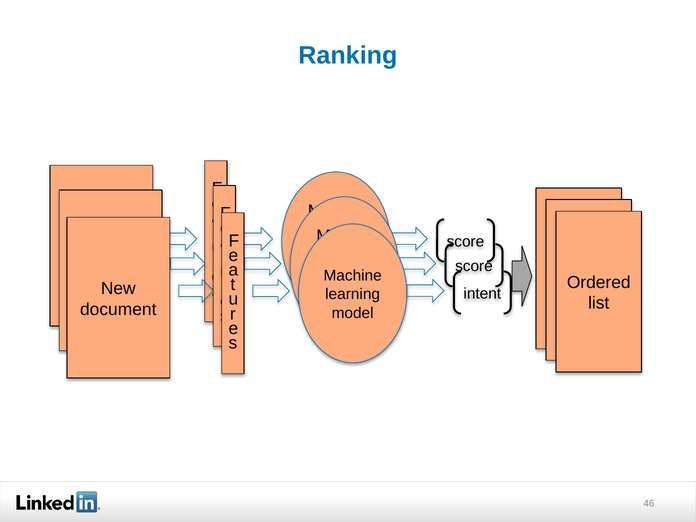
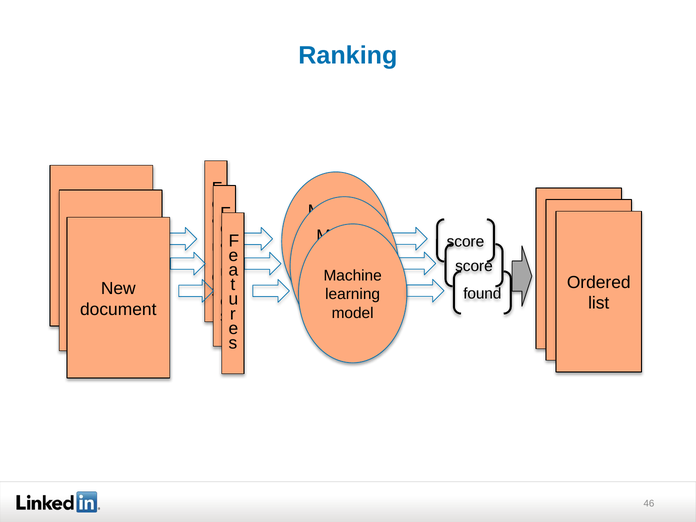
intent: intent -> found (482, 294)
